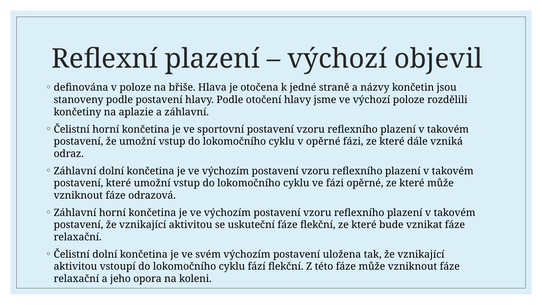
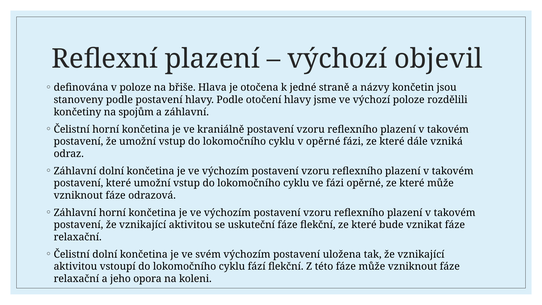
aplazie: aplazie -> spojům (136, 112)
sportovní: sportovní -> kraniálně (221, 129)
